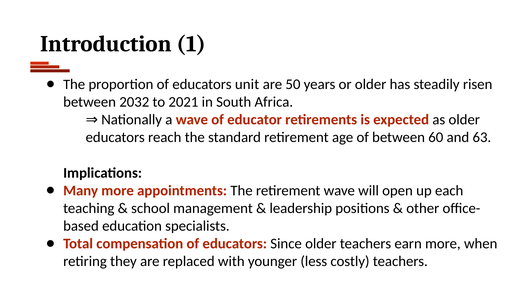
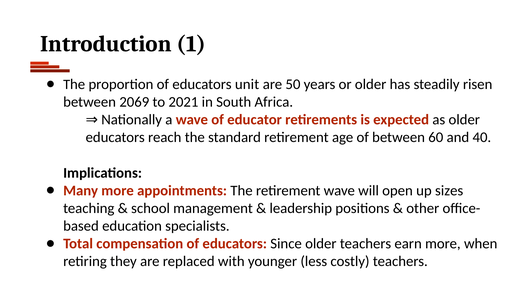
2032: 2032 -> 2069 (134, 102)
63: 63 -> 40 (482, 138)
each: each -> sizes (449, 191)
